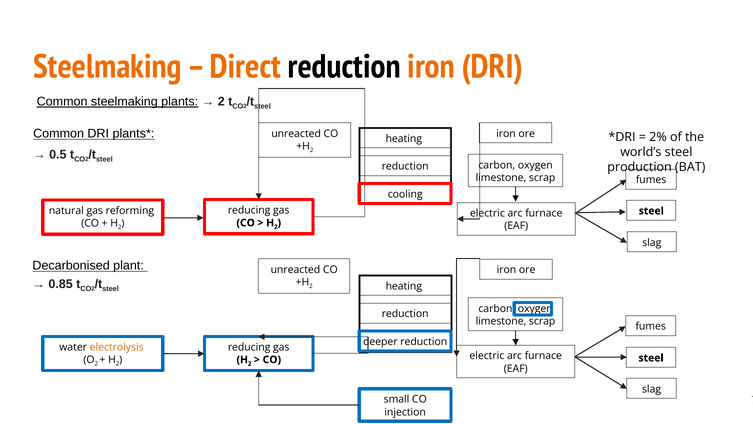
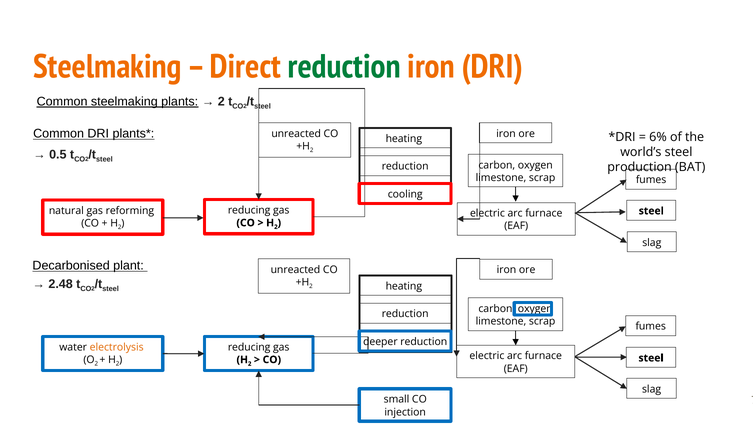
reduction colour: black -> green (344, 67)
2%: 2% -> 6% (658, 137)
0.85: 0.85 -> 2.48 (61, 284)
